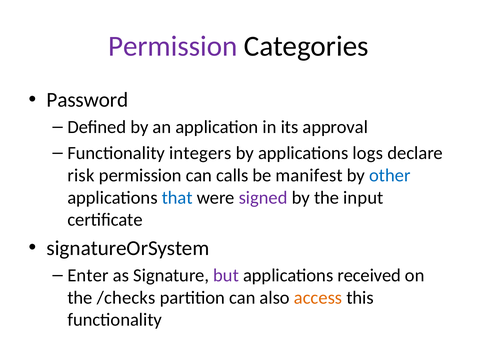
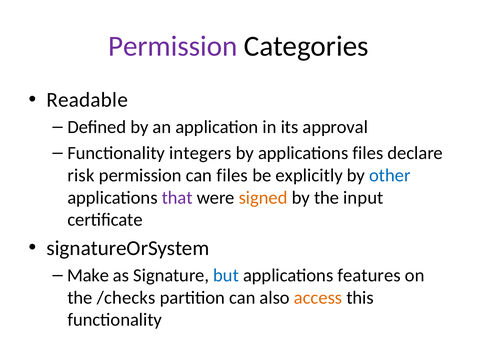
Password: Password -> Readable (87, 100)
applications logs: logs -> files (368, 153)
can calls: calls -> files (232, 176)
manifest: manifest -> explicitly (309, 176)
that colour: blue -> purple (177, 198)
signed colour: purple -> orange (263, 198)
Enter: Enter -> Make (88, 276)
but colour: purple -> blue (226, 276)
received: received -> features (369, 276)
